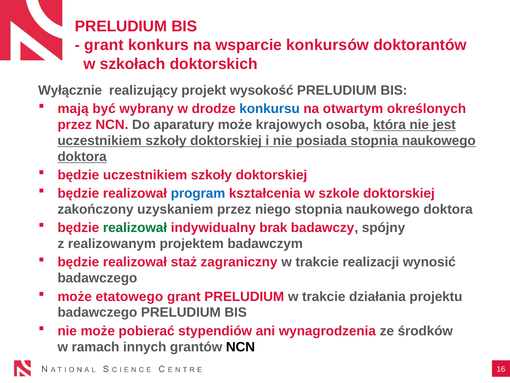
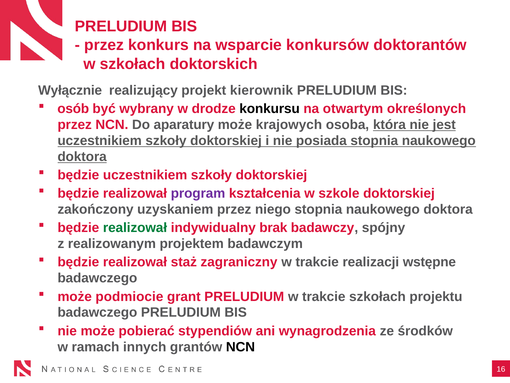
grant: grant -> przez (104, 45)
wysokość: wysokość -> kierownik (262, 90)
mają: mają -> osób (73, 109)
konkursu colour: blue -> black (270, 109)
program colour: blue -> purple (198, 193)
wynosić: wynosić -> wstępne (429, 262)
etatowego: etatowego -> podmiocie (129, 296)
trakcie działania: działania -> szkołach (377, 296)
